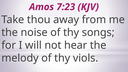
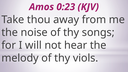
7:23: 7:23 -> 0:23 (66, 7)
